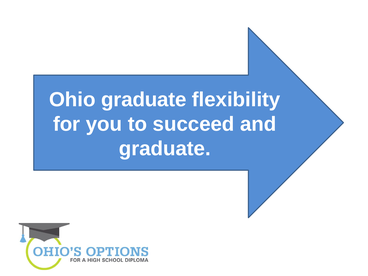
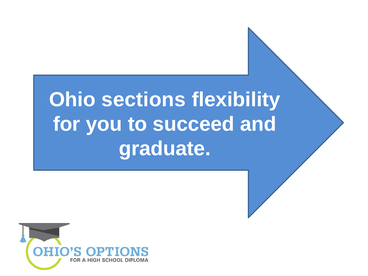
Ohio graduate: graduate -> sections (144, 100)
